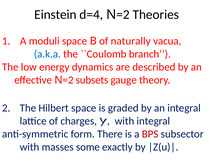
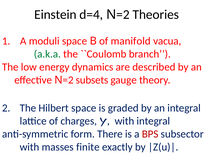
naturally: naturally -> manifold (131, 41)
a.k.a colour: blue -> green (47, 54)
some: some -> finite (88, 147)
